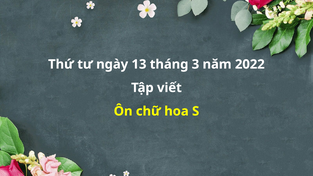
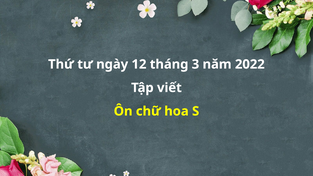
13: 13 -> 12 (139, 64)
